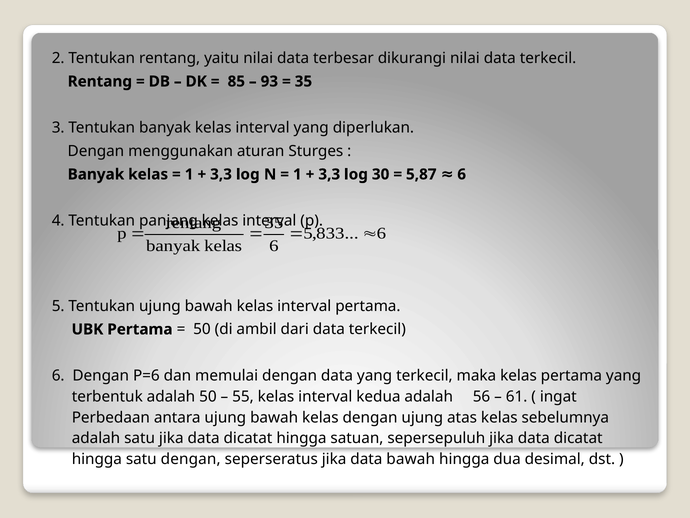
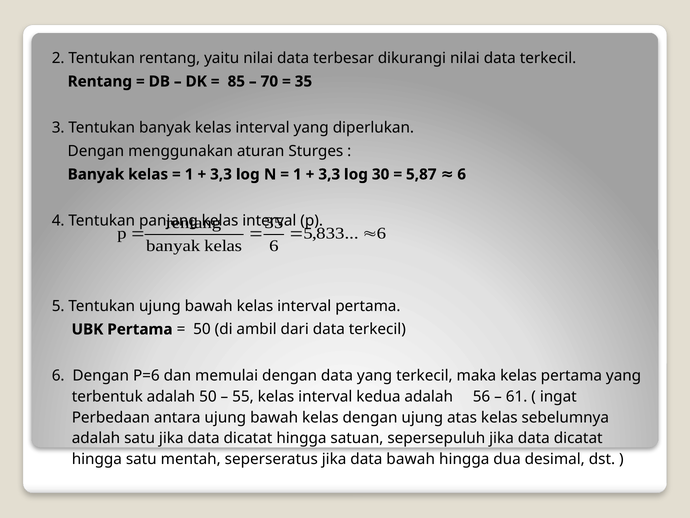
93: 93 -> 70 (269, 81)
satu dengan: dengan -> mentah (191, 459)
